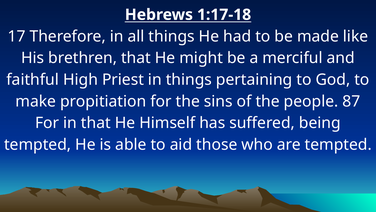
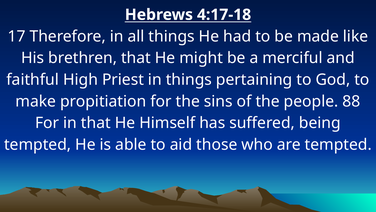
1:17-18: 1:17-18 -> 4:17-18 (224, 15)
87: 87 -> 88 (351, 101)
